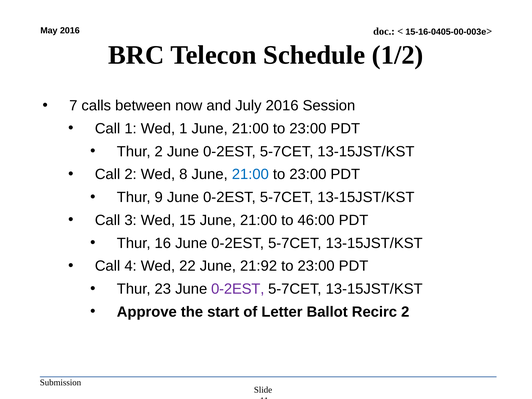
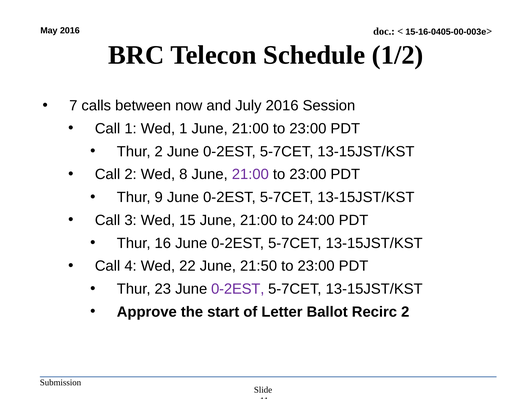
21:00 colour: blue -> purple (250, 174)
46:00: 46:00 -> 24:00 (316, 220)
21:92: 21:92 -> 21:50 (259, 266)
